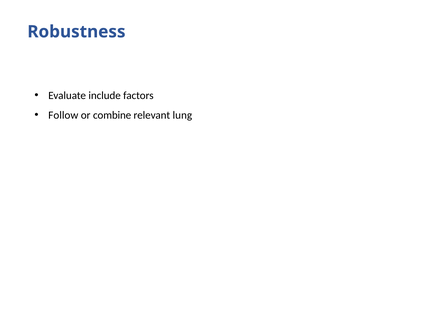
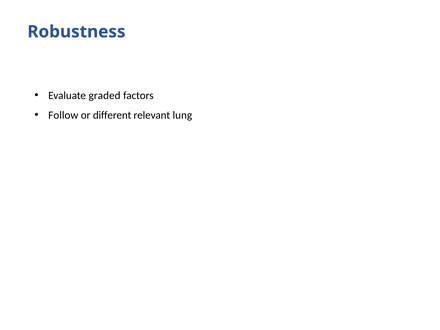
include: include -> graded (105, 95)
combine: combine -> different (112, 115)
